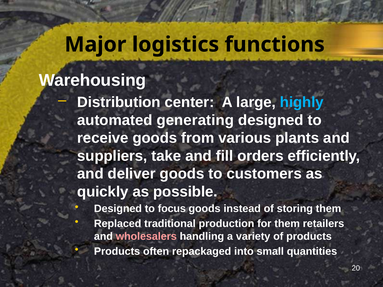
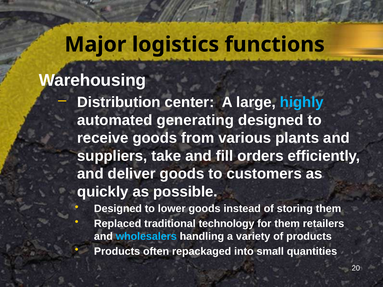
focus: focus -> lower (172, 209)
production: production -> technology (227, 224)
wholesalers colour: pink -> light blue (146, 237)
